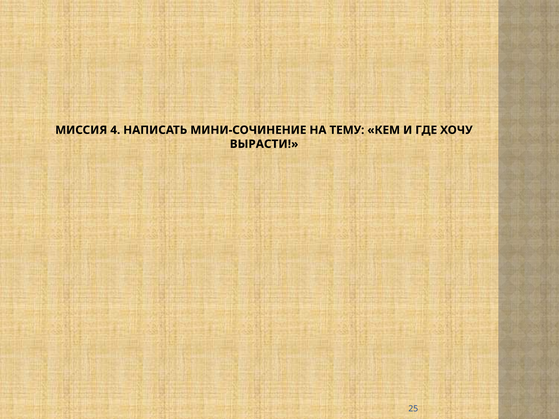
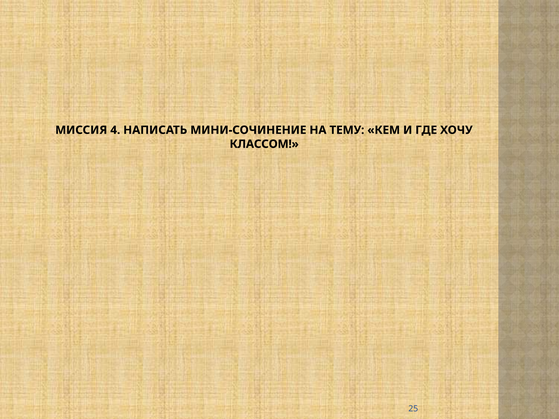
ВЫРАСТИ: ВЫРАСТИ -> КЛАССОМ (264, 144)
